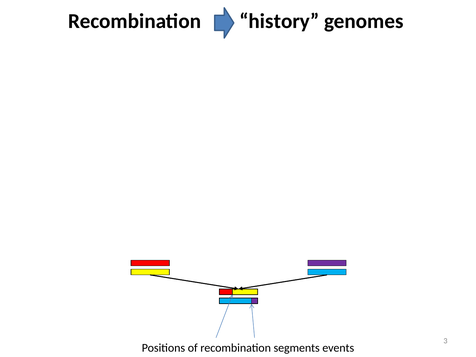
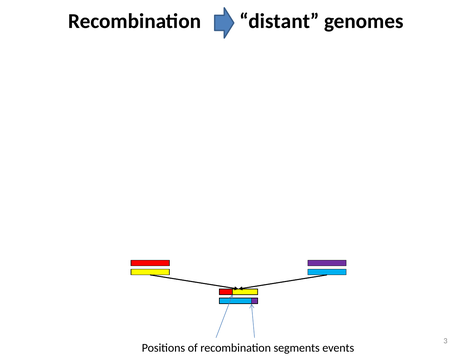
history: history -> distant (279, 21)
